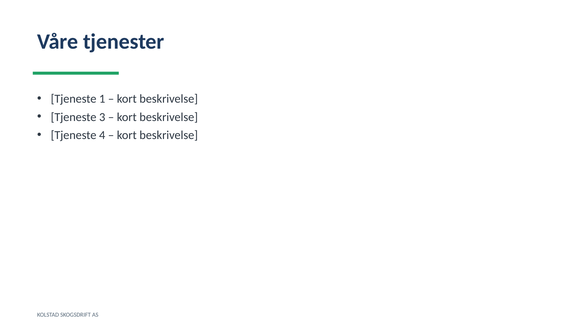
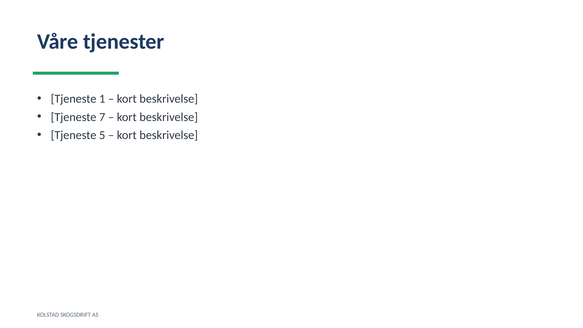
3: 3 -> 7 (102, 117)
4: 4 -> 5 (102, 135)
